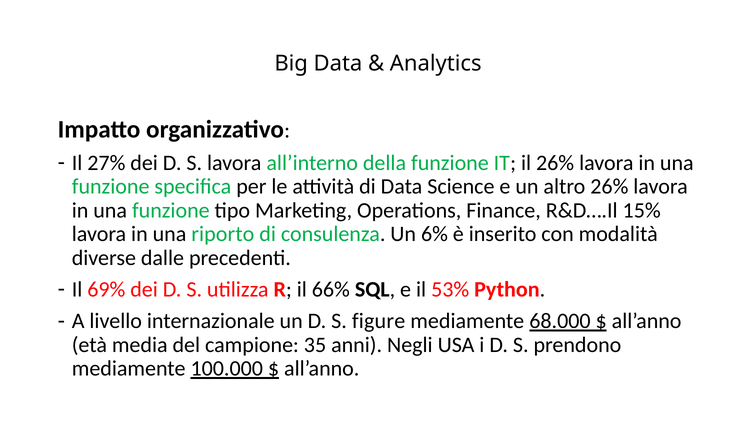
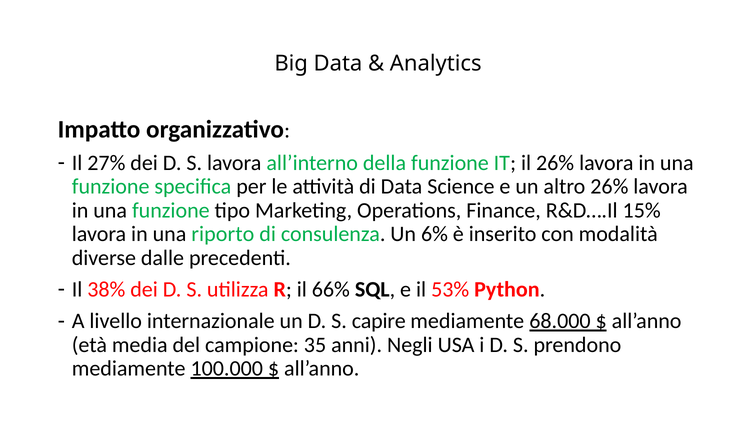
69%: 69% -> 38% (106, 290)
figure: figure -> capire (379, 321)
